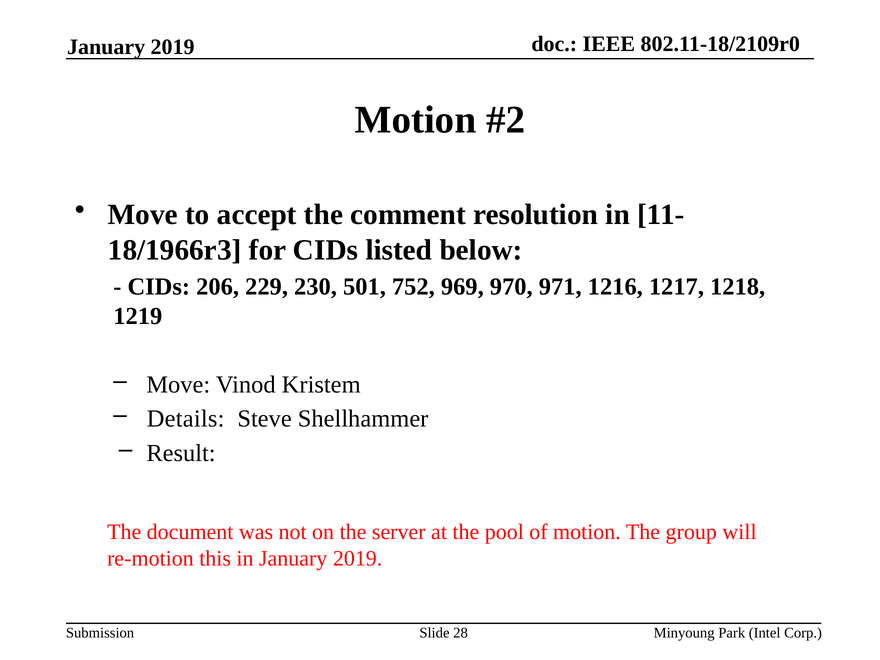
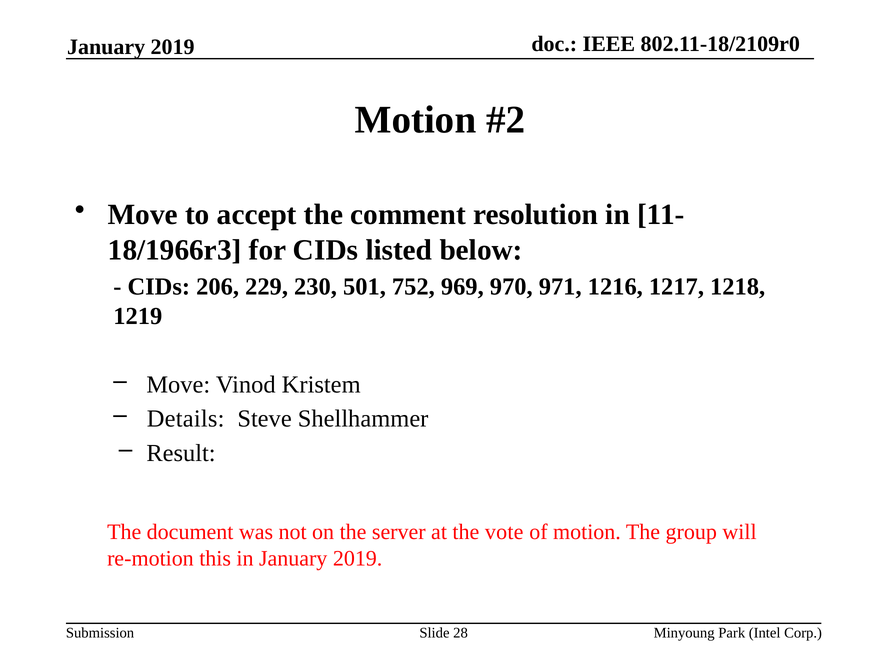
pool: pool -> vote (504, 532)
